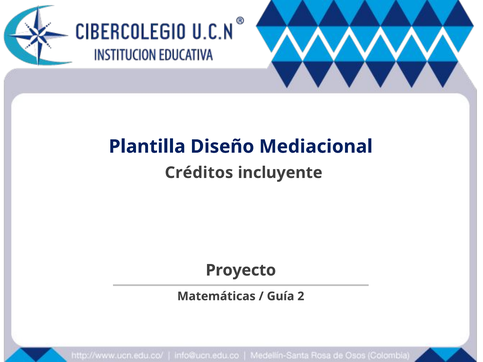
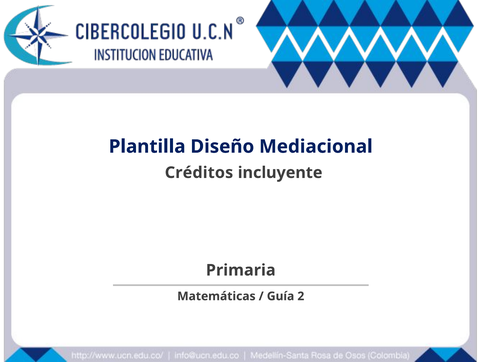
Proyecto: Proyecto -> Primaria (241, 270)
